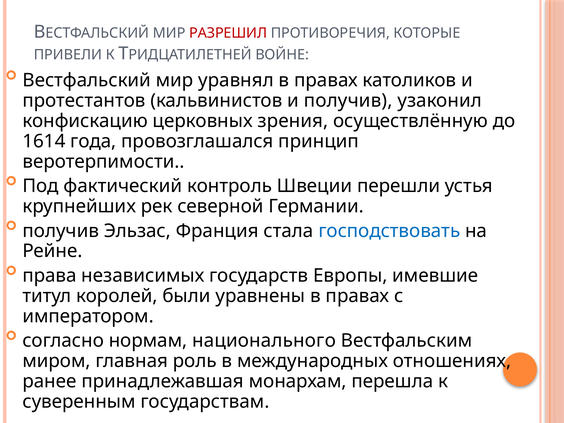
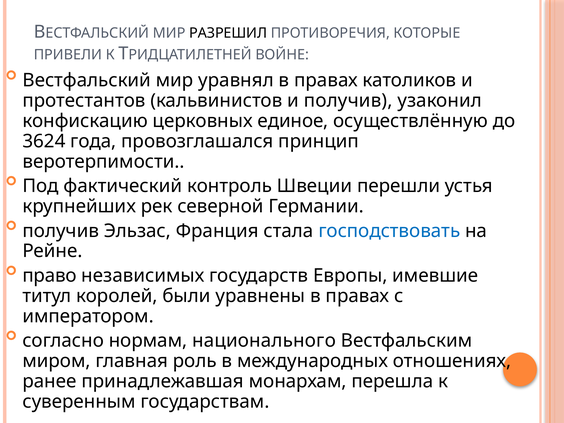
РАЗРЕШИЛ colour: red -> black (228, 33)
зрения: зрения -> единое (293, 121)
1614: 1614 -> 3624 (44, 141)
права: права -> право (50, 276)
